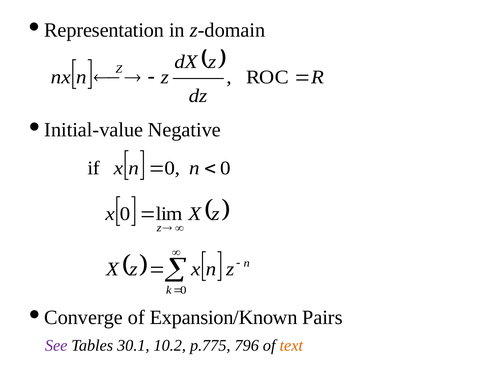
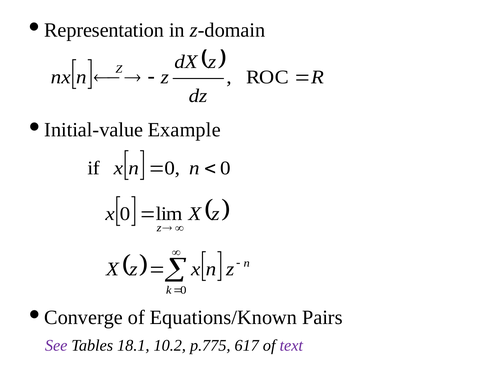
Negative: Negative -> Example (184, 130)
Expansion/Known: Expansion/Known -> Equations/Known (223, 317)
30.1: 30.1 -> 18.1 (133, 345)
796: 796 -> 617 (247, 345)
text colour: orange -> purple (291, 345)
